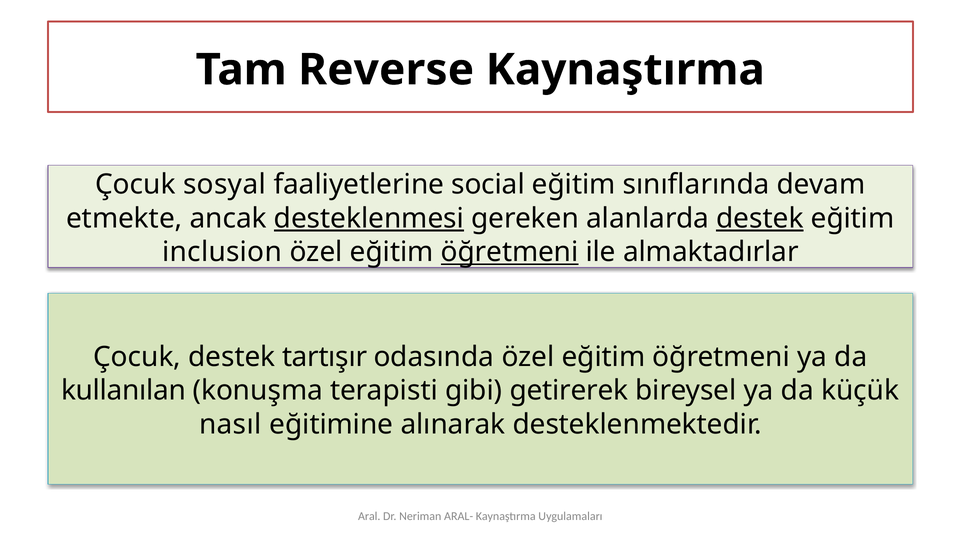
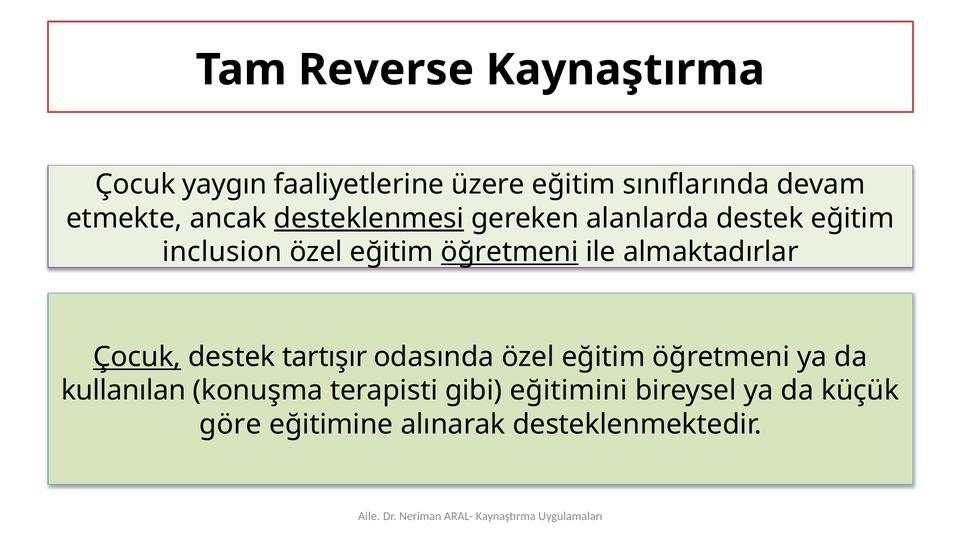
sosyal: sosyal -> yaygın (225, 185)
social: social -> üzere (488, 185)
destek underline: present -> none (760, 218)
Çocuk underline: none -> present (137, 357)
getirerek: getirerek -> eğitimini (569, 390)
nasıl: nasıl -> göre (230, 424)
Aral: Aral -> Aile (369, 516)
